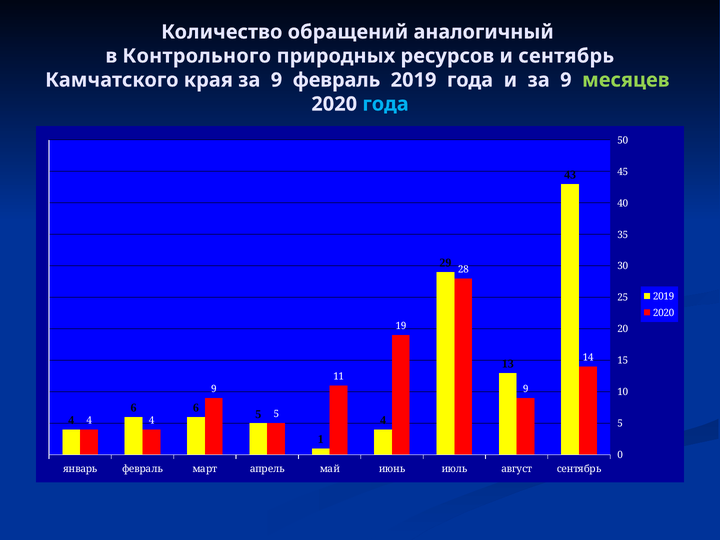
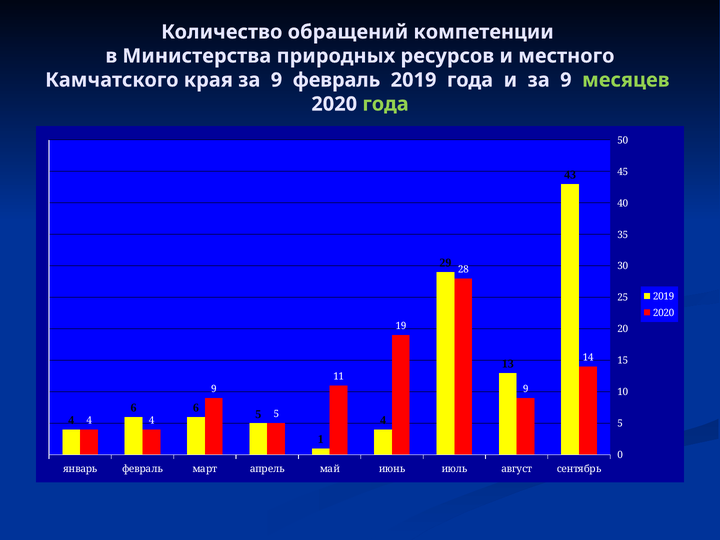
аналогичный: аналогичный -> компетенции (484, 32)
Контрольного: Контрольного -> Министерства (197, 56)
и сентябрь: сентябрь -> местного (566, 56)
года colour: light blue -> light green (385, 104)
